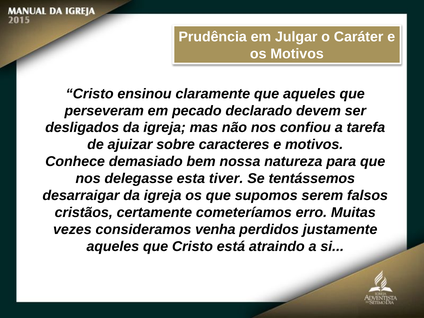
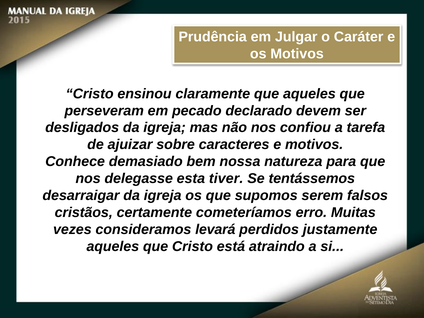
venha: venha -> levará (215, 229)
